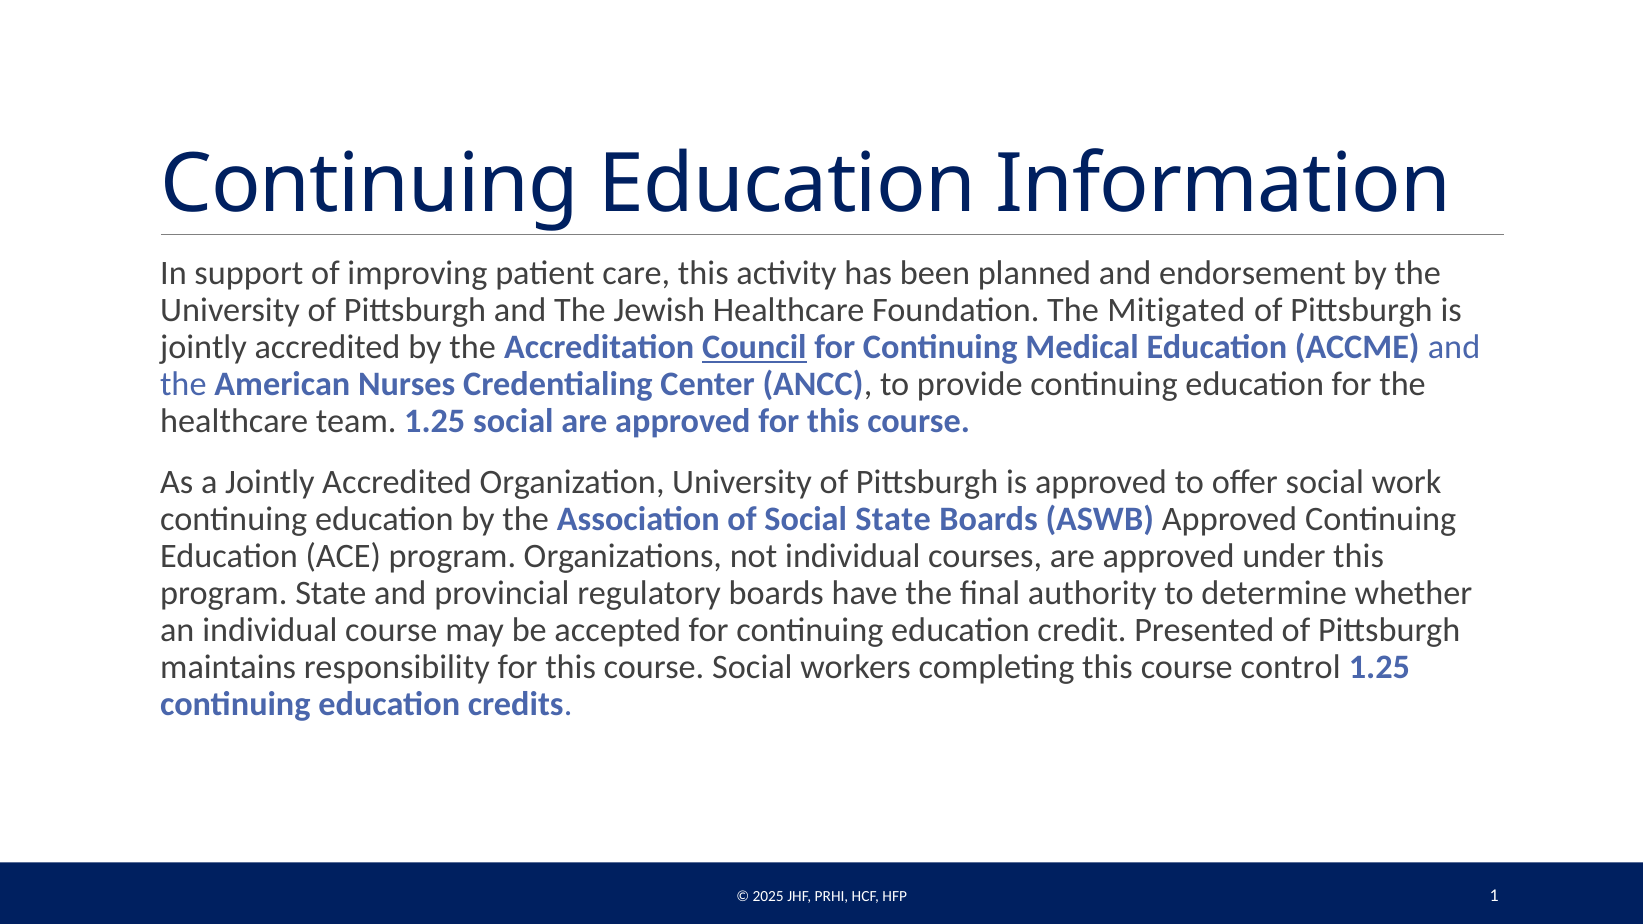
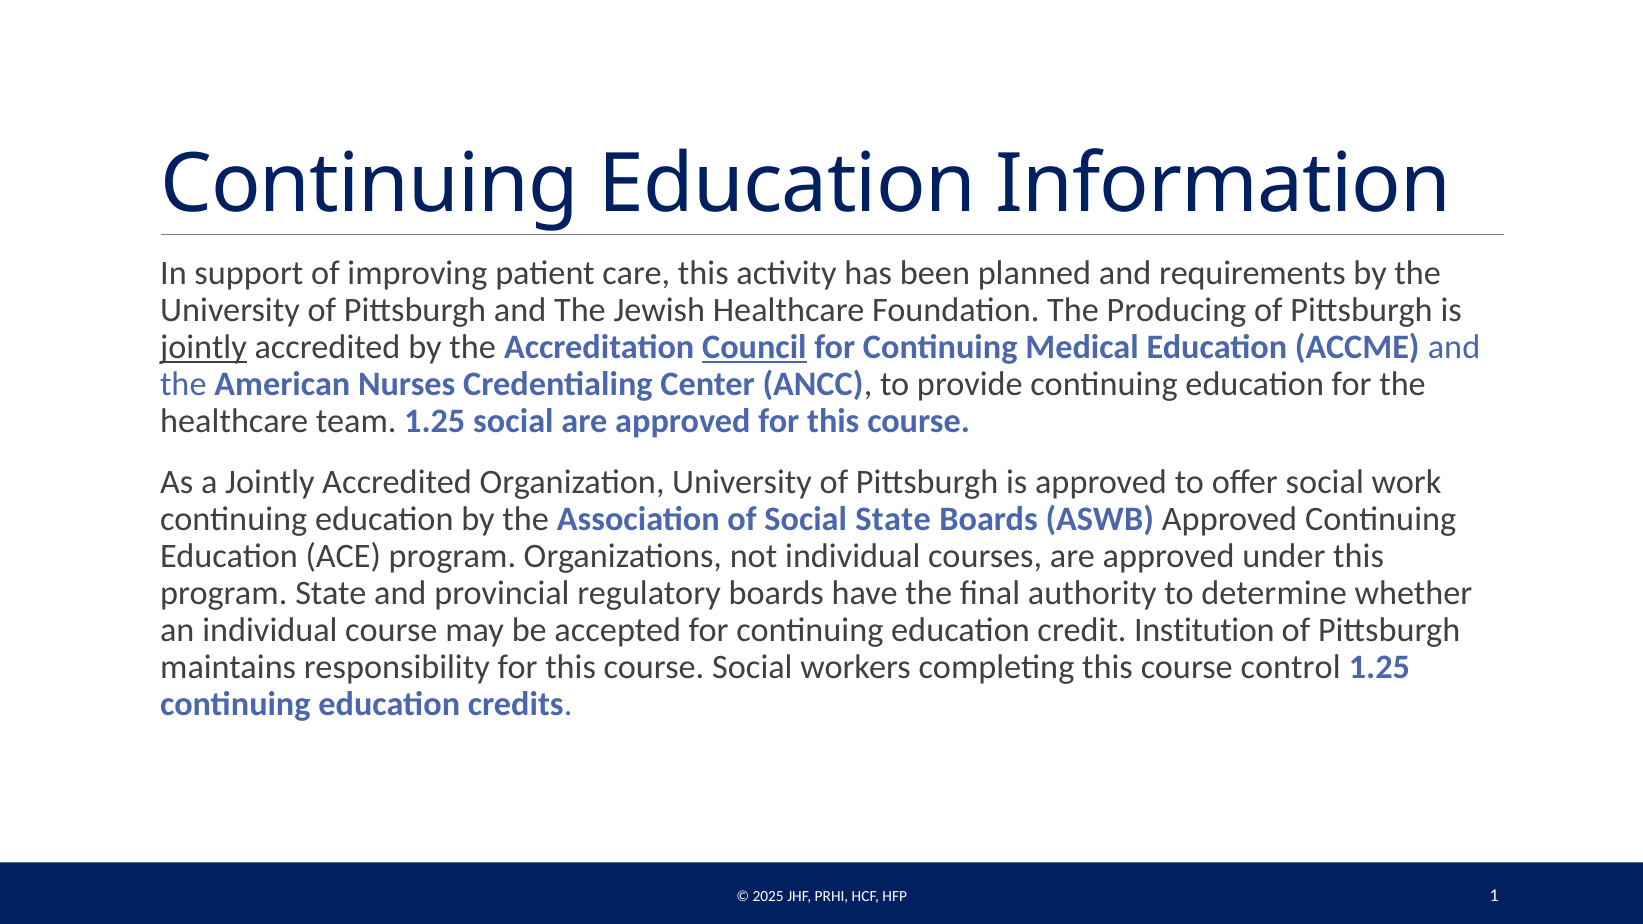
endorsement: endorsement -> requirements (1253, 273)
Mitigated: Mitigated -> Producing (1176, 310)
jointly underline: none -> present (203, 347)
Presented: Presented -> Institution (1204, 630)
